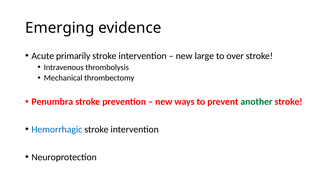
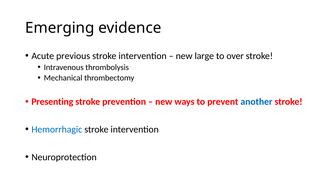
primarily: primarily -> previous (73, 56)
Penumbra: Penumbra -> Presenting (52, 102)
another colour: green -> blue (256, 102)
